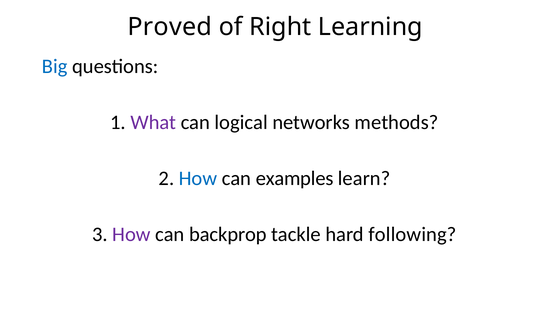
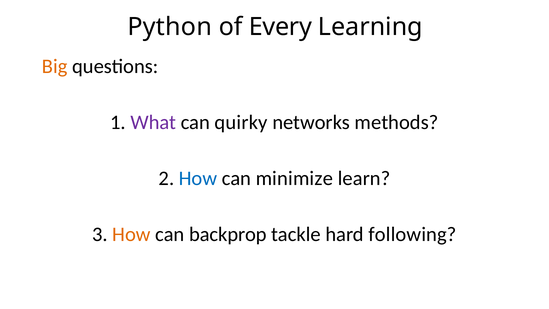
Proved: Proved -> Python (170, 27)
Right: Right -> Every (280, 27)
Big colour: blue -> orange (55, 66)
logical: logical -> quirky (241, 122)
examples: examples -> minimize (294, 178)
How colour: purple -> orange (131, 234)
